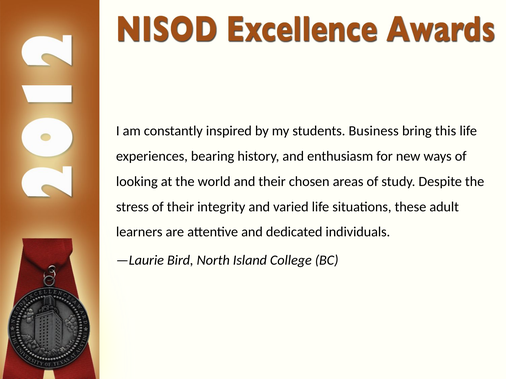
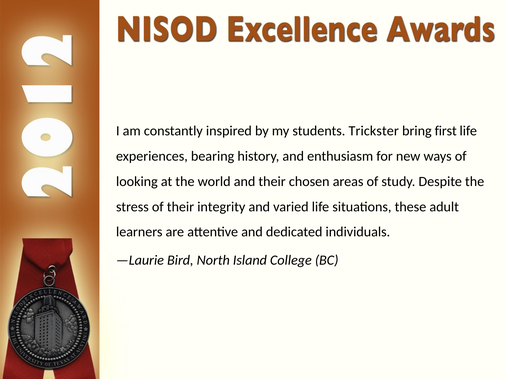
Business: Business -> Trickster (374, 131)
this: this -> first (446, 131)
